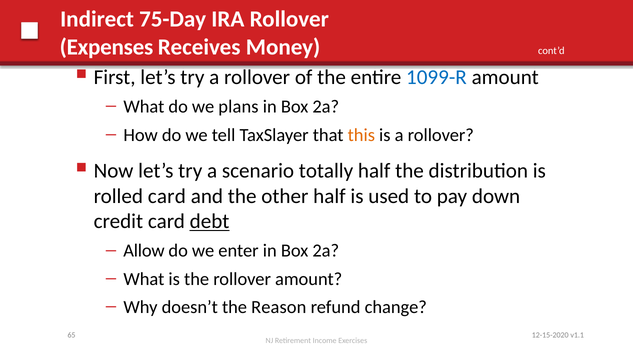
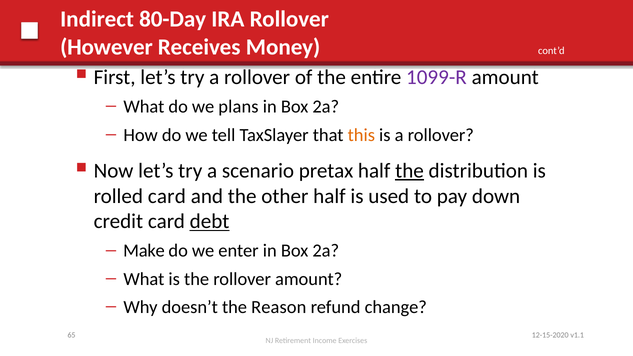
75-Day: 75-Day -> 80-Day (173, 19)
Expenses: Expenses -> However (106, 47)
1099-R colour: blue -> purple (436, 77)
totally: totally -> pretax (326, 171)
the underline: none -> present (410, 171)
Allow: Allow -> Make (144, 251)
